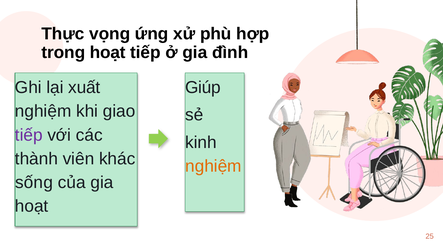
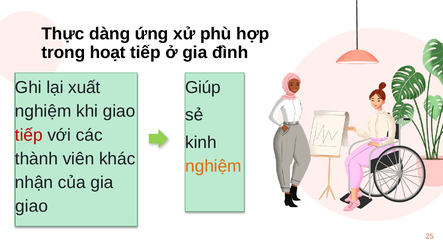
vọng: vọng -> dàng (110, 34)
tiếp colour: purple -> red (29, 135)
sống: sống -> nhận (34, 183)
hoạt: hoạt -> giao (32, 206)
